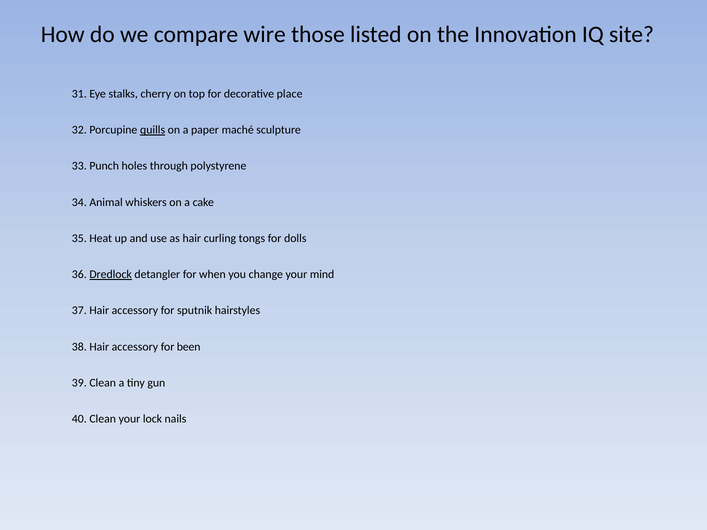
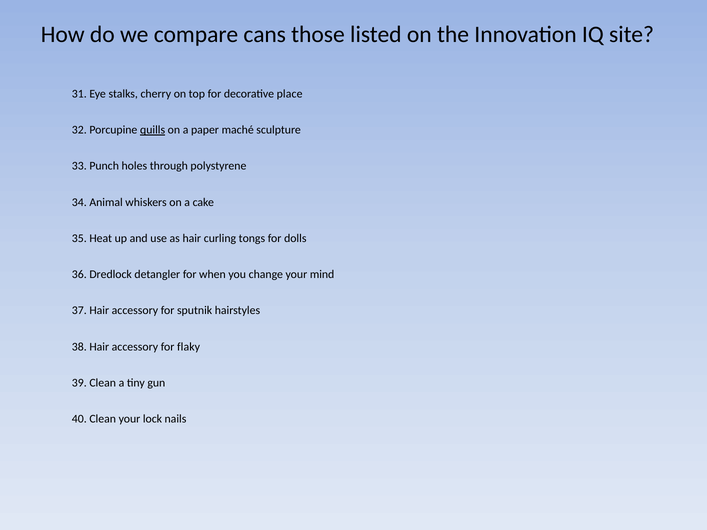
wire: wire -> cans (265, 34)
Dredlock underline: present -> none (111, 275)
been: been -> flaky (189, 347)
